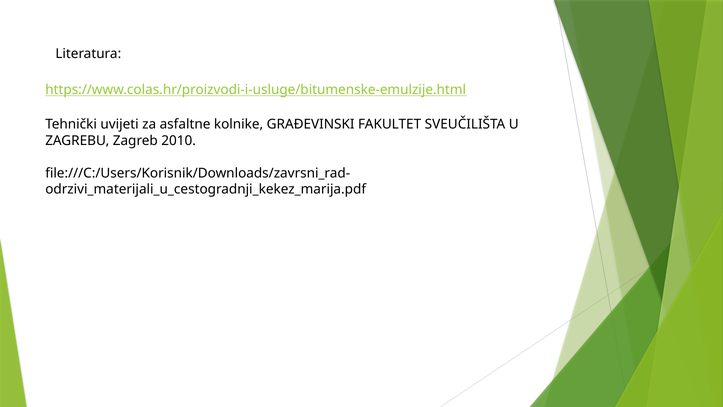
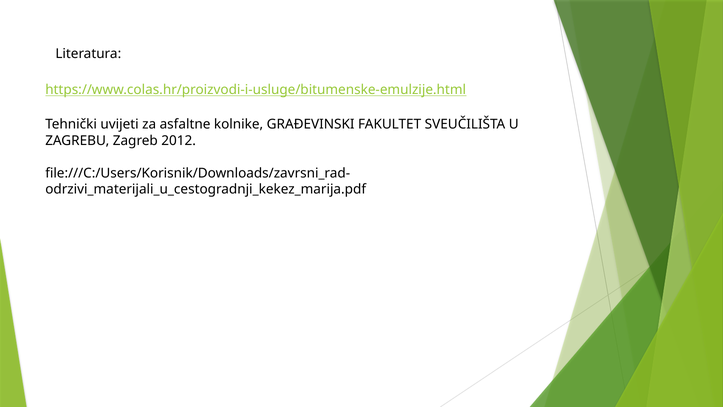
2010: 2010 -> 2012 (179, 140)
